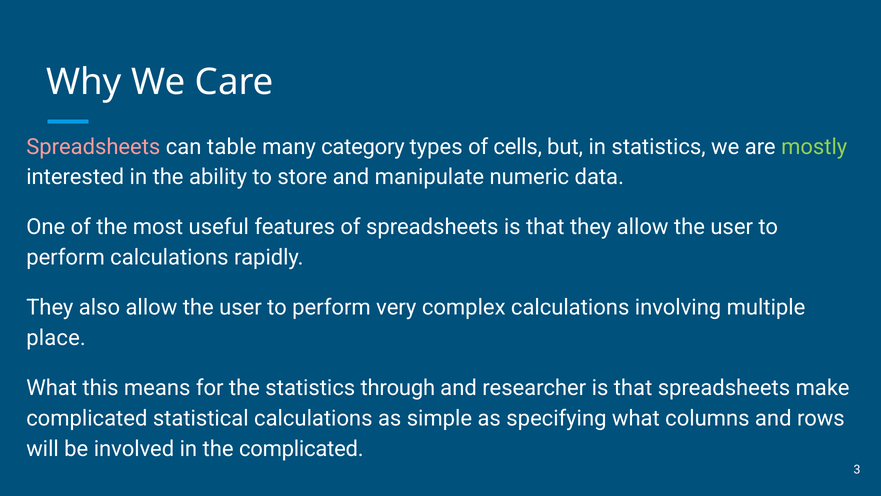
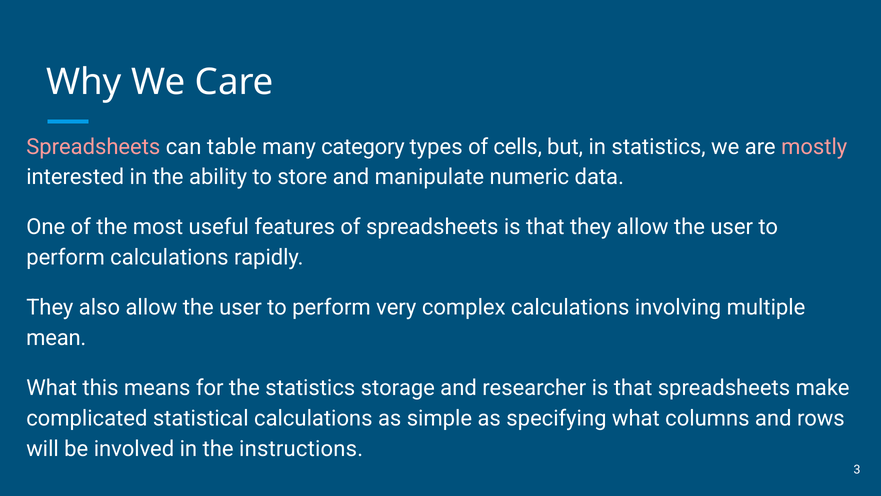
mostly colour: light green -> pink (814, 147)
place: place -> mean (56, 338)
through: through -> storage (398, 388)
the complicated: complicated -> instructions (301, 448)
